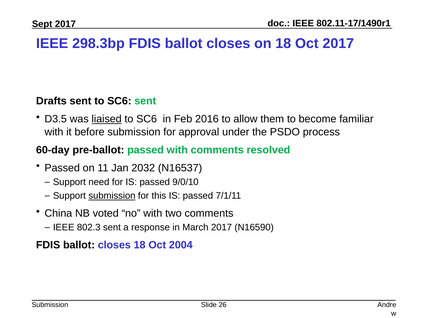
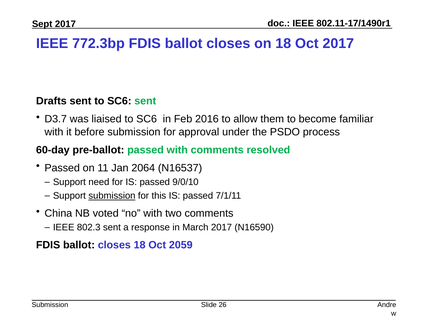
298.3bp: 298.3bp -> 772.3bp (98, 43)
D3.5: D3.5 -> D3.7 (56, 119)
liaised underline: present -> none (107, 119)
2032: 2032 -> 2064 (143, 168)
2004: 2004 -> 2059 (181, 245)
